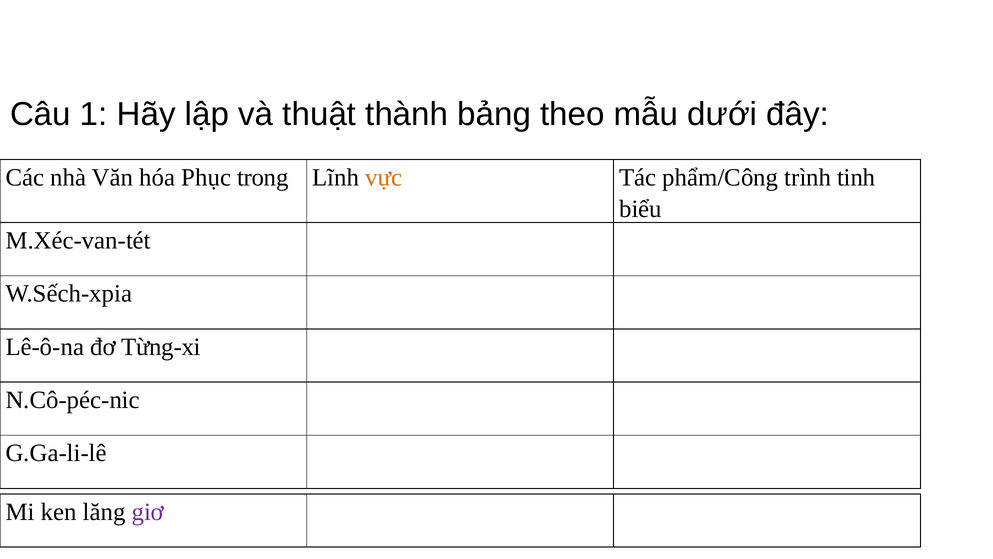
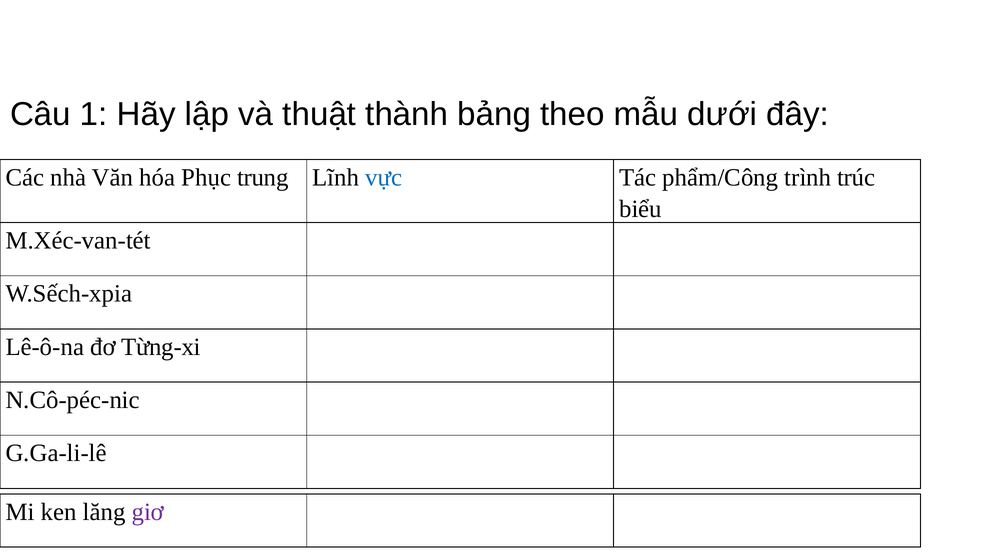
trong: trong -> trung (263, 177)
vực colour: orange -> blue (384, 177)
tinh: tinh -> trúc (856, 177)
